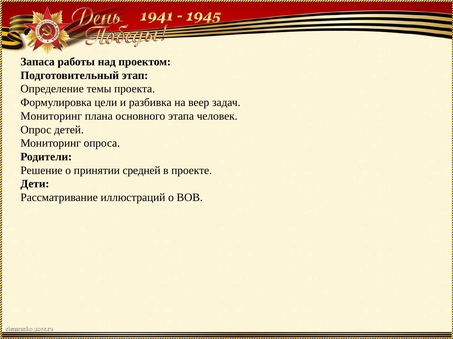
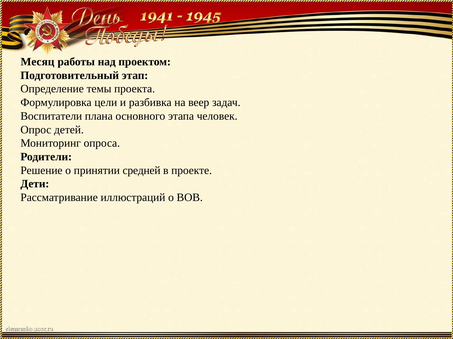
Запаса: Запаса -> Месяц (38, 62)
Мониторинг: Мониторинг -> Воспитатели (51, 116)
